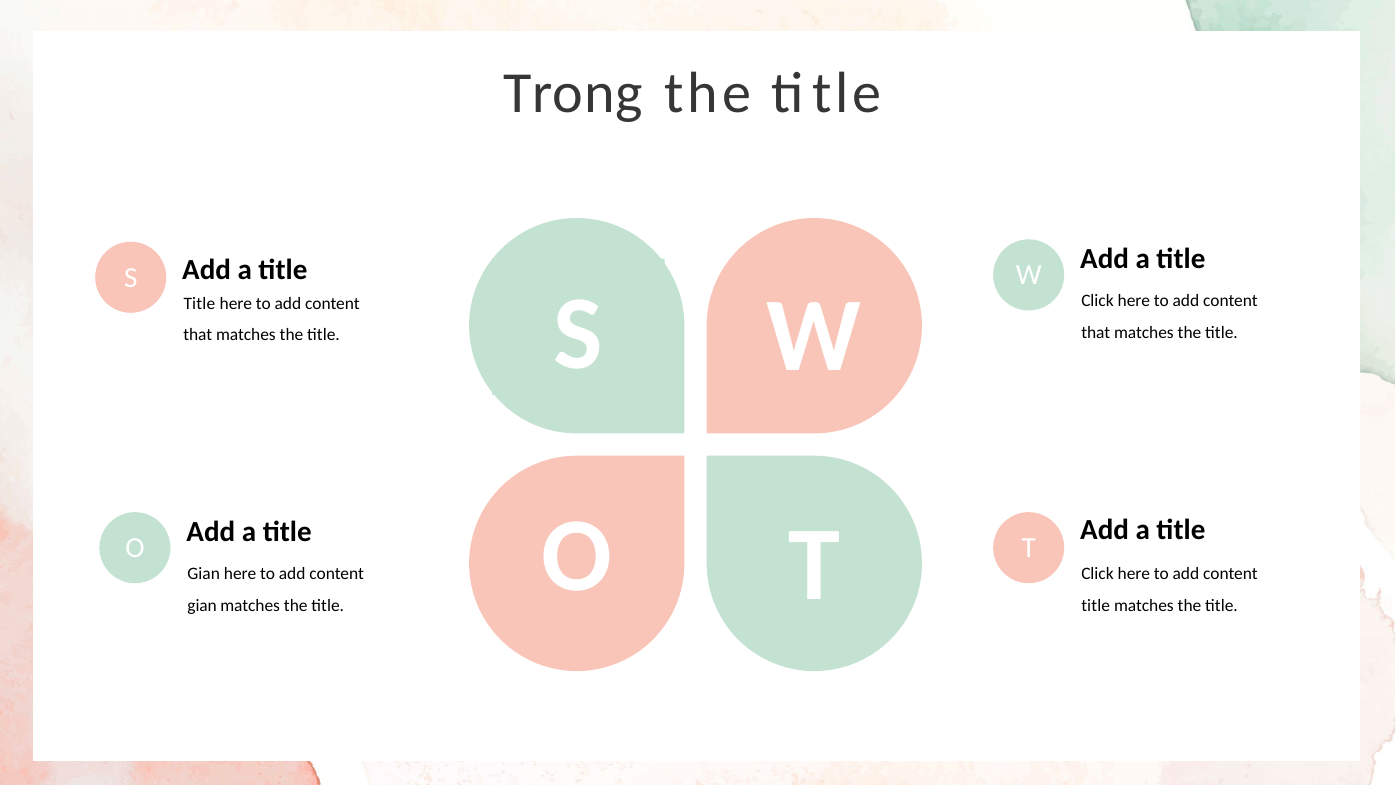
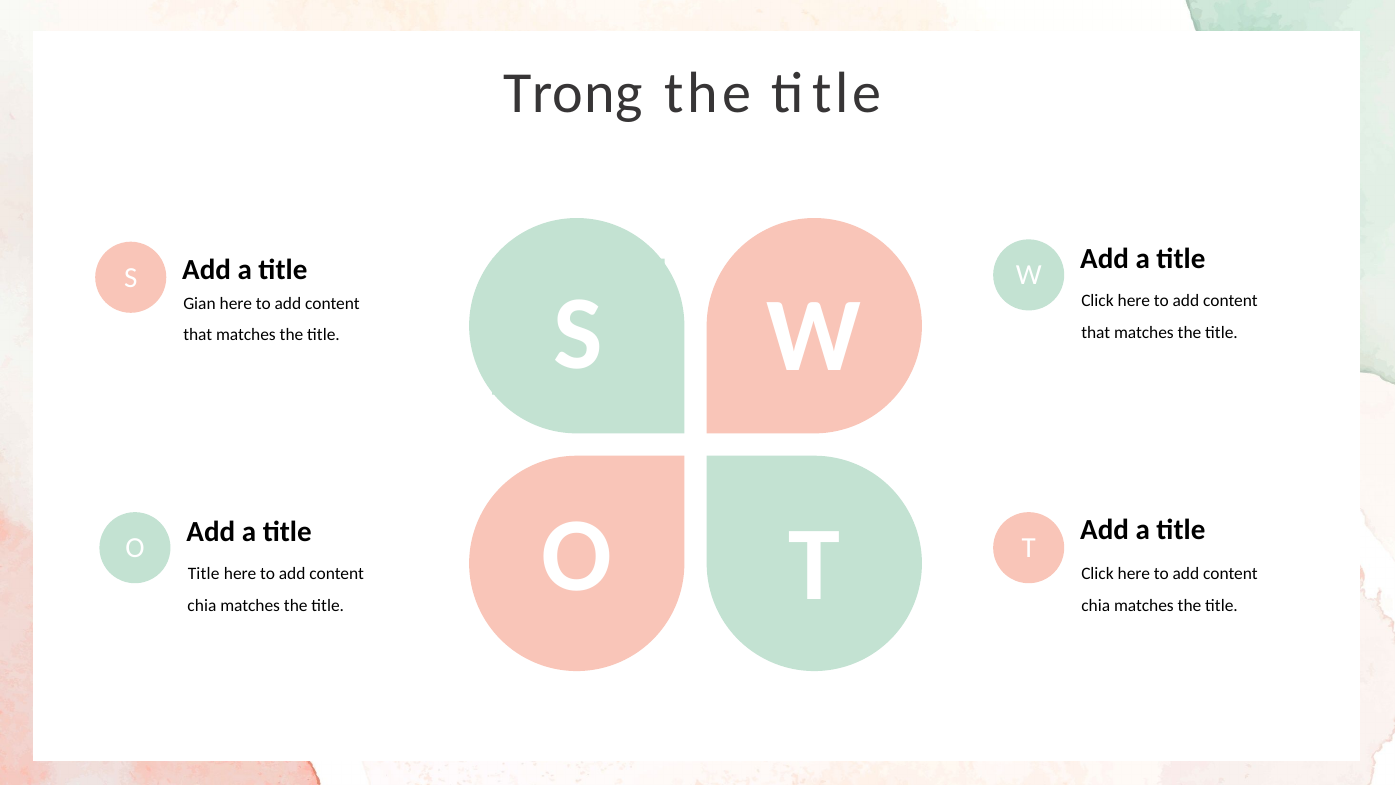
Title: Title -> Gian (199, 303)
Gian: Gian -> Title (204, 574)
gian: gian -> chia (202, 605)
title: title -> chia (1096, 605)
